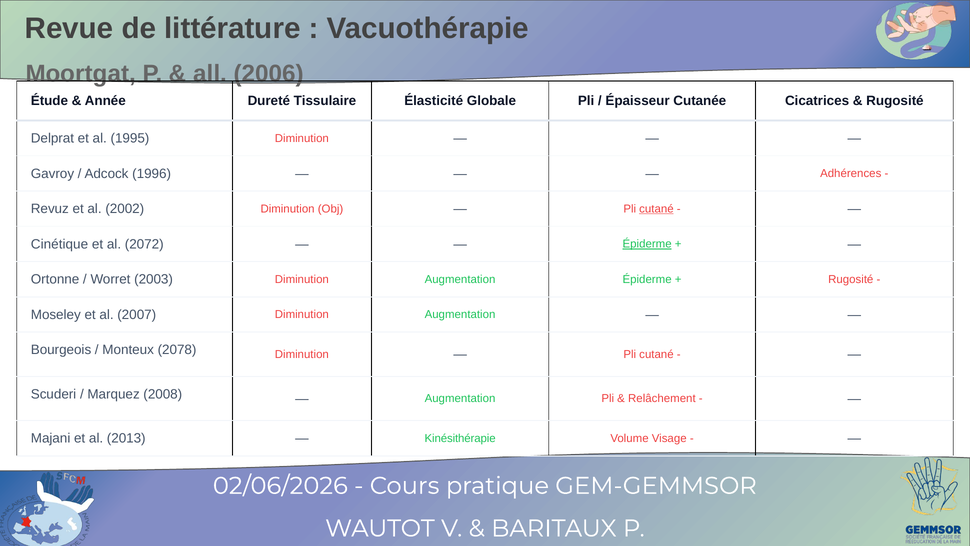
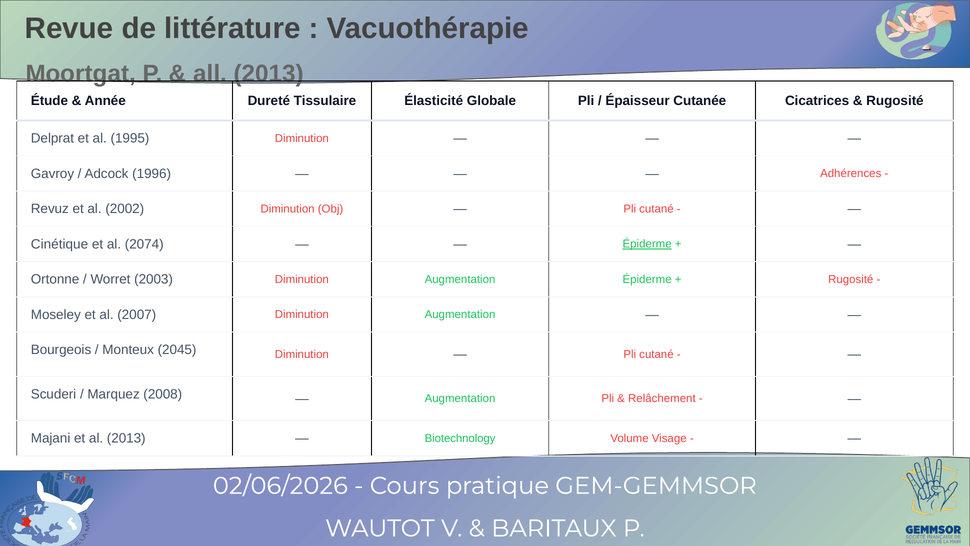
all 2006: 2006 -> 2013 (269, 73)
cutané underline: present -> none (656, 209)
2072: 2072 -> 2074 (144, 244)
2078: 2078 -> 2045 (177, 350)
Kinésithérapie: Kinésithérapie -> Biotechnology (460, 438)
